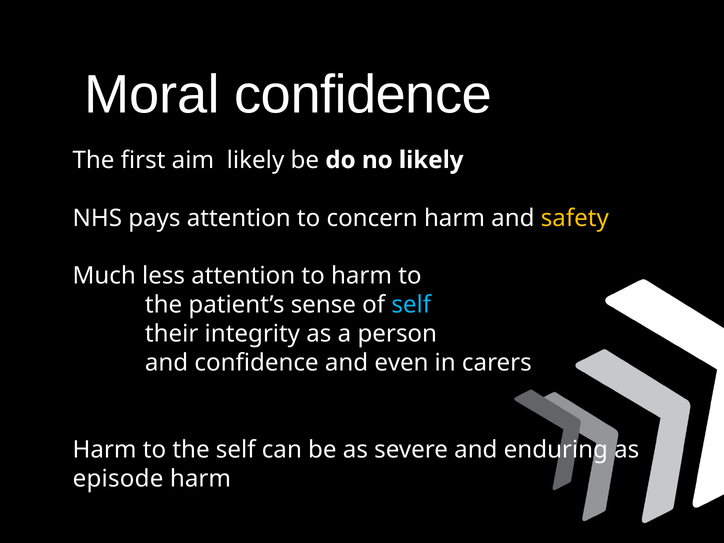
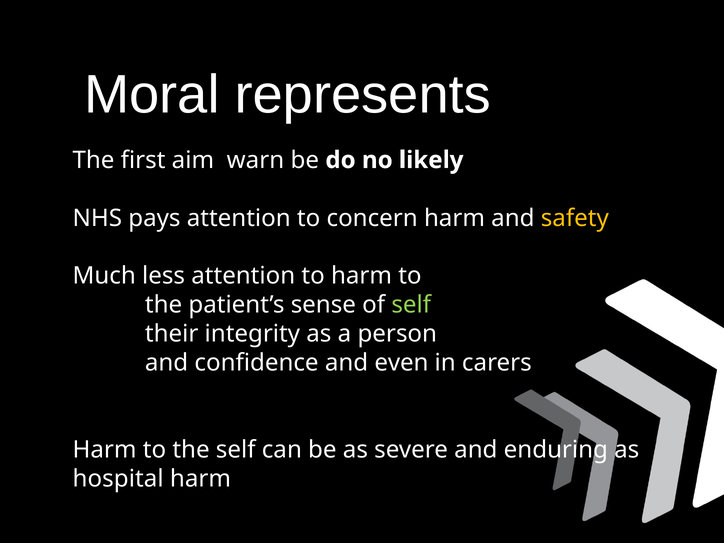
Moral confidence: confidence -> represents (363, 95)
aim likely: likely -> warn (255, 160)
self colour: light blue -> light green (411, 305)
episode: episode -> hospital (118, 479)
